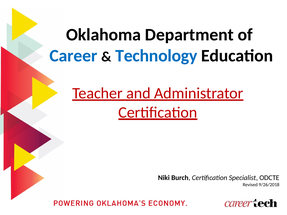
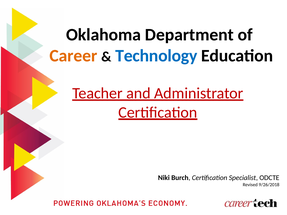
Career colour: blue -> orange (73, 56)
